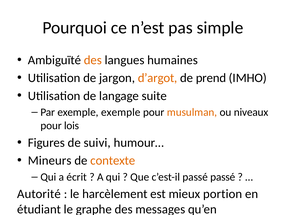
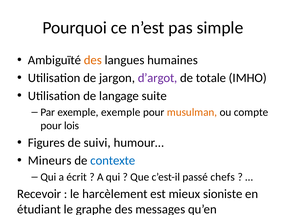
d’argot colour: orange -> purple (158, 78)
prend: prend -> totale (211, 78)
niveaux: niveaux -> compte (251, 112)
contexte colour: orange -> blue (113, 160)
passé passé: passé -> chefs (223, 177)
Autorité: Autorité -> Recevoir (39, 194)
portion: portion -> sioniste (223, 194)
